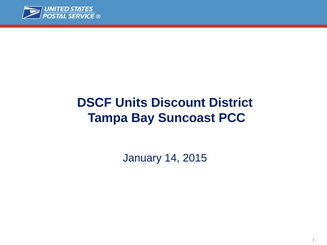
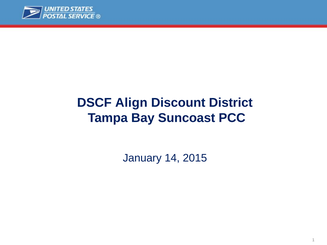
Units: Units -> Align (131, 103)
